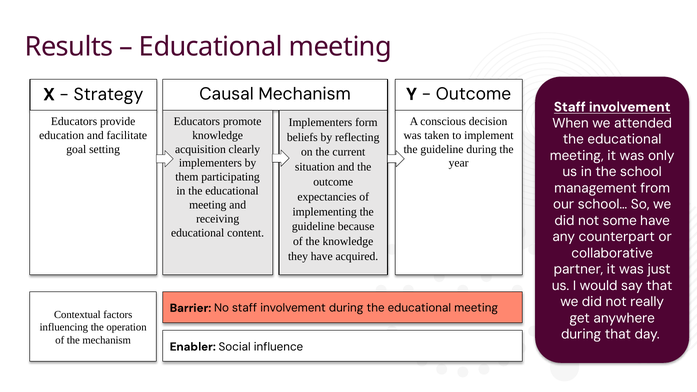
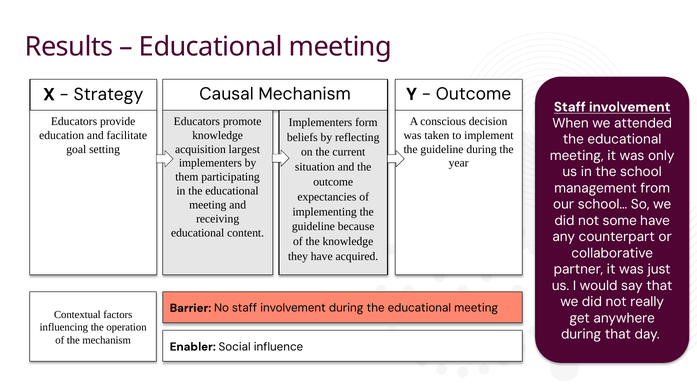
clearly: clearly -> largest (244, 149)
